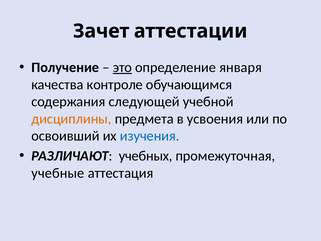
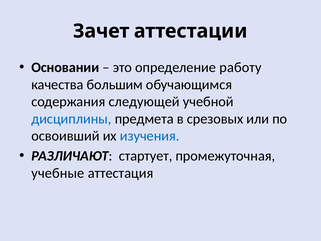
Получение: Получение -> Основании (65, 67)
это underline: present -> none (122, 67)
января: января -> работу (241, 67)
контроле: контроле -> большим (115, 84)
дисциплины colour: orange -> blue (71, 119)
усвоения: усвоения -> срезовых (215, 119)
учебных: учебных -> стартует (146, 156)
